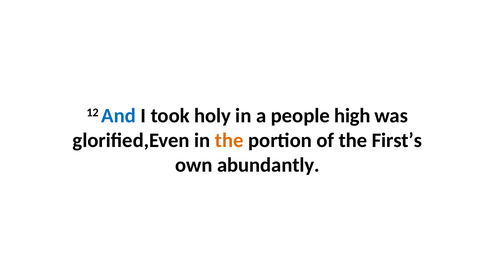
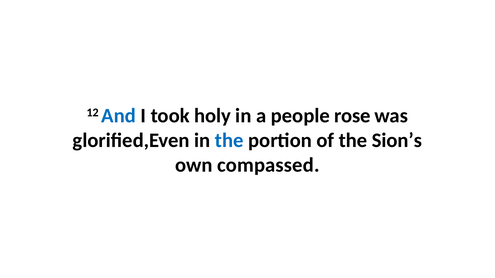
high: high -> rose (352, 116)
the colour: orange -> blue (229, 141)
First’s: First’s -> Sion’s (397, 141)
abundantly: abundantly -> compassed (268, 165)
